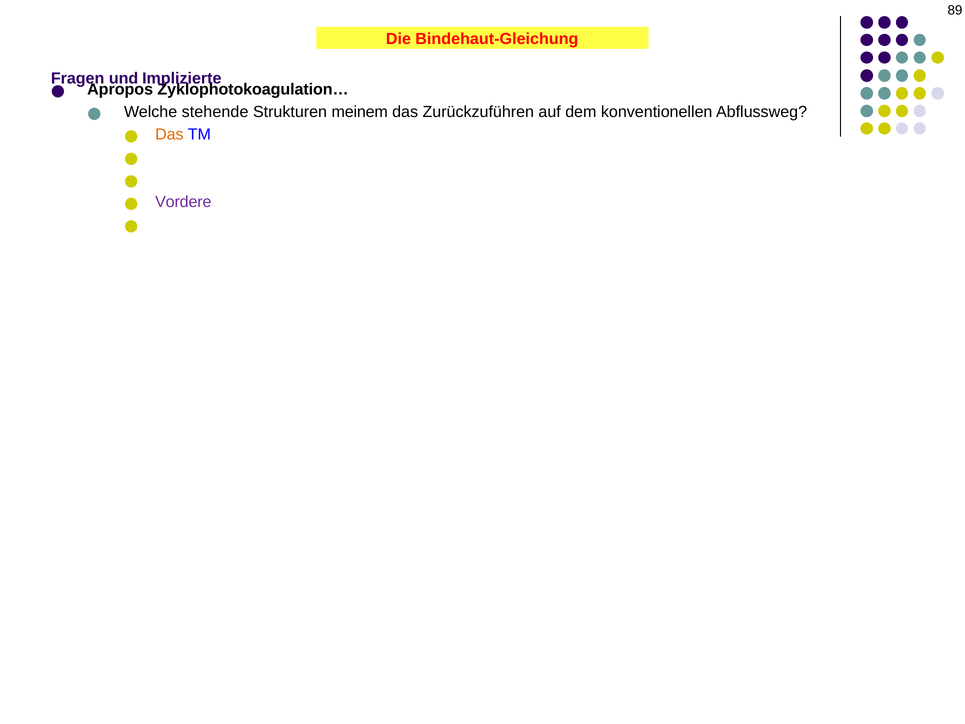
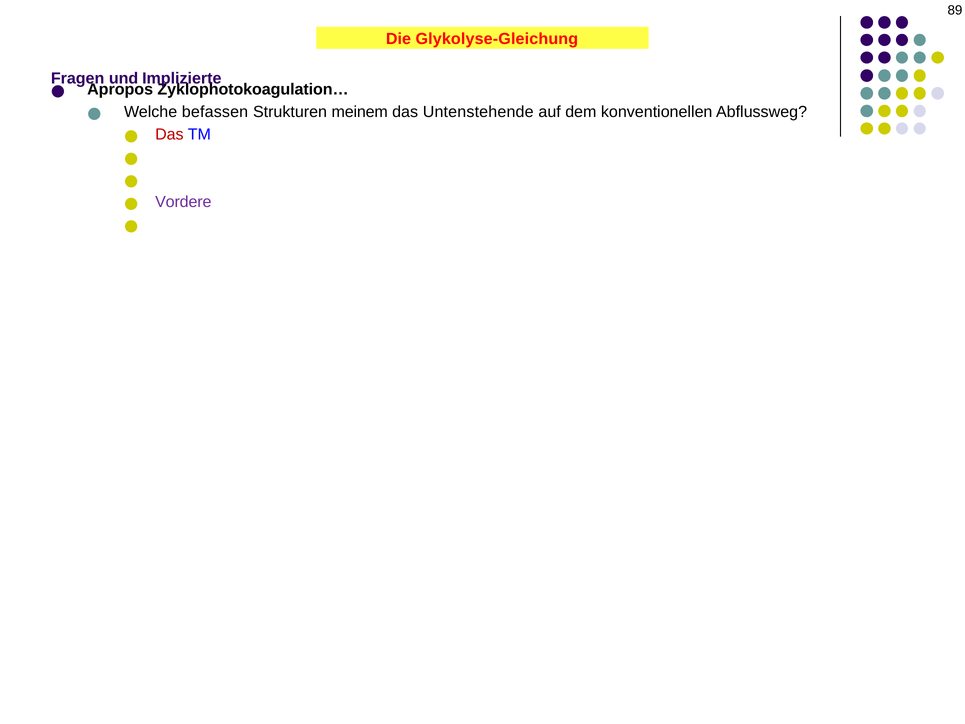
Bindehaut-Gleichung: Bindehaut-Gleichung -> Glykolyse-Gleichung (497, 39)
stehende: stehende -> befassen (215, 112)
Zurückzuführen: Zurückzuführen -> Untenstehende (478, 112)
Das colour: orange -> red (169, 134)
